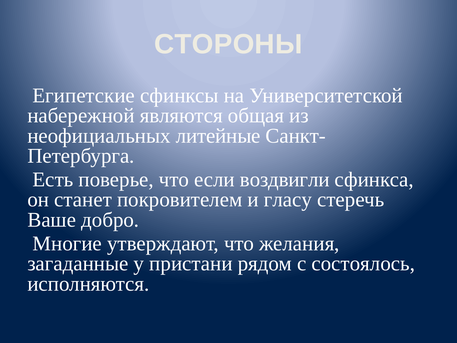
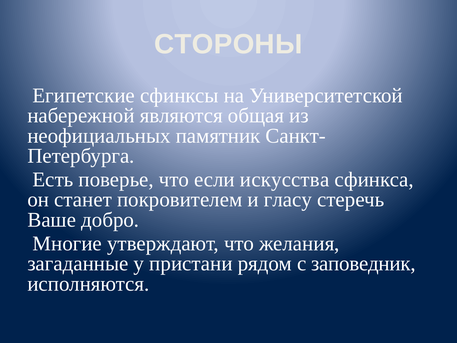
литейные: литейные -> памятник (218, 136)
воздвигли: воздвигли -> искусства (285, 179)
состоялось: состоялось -> заповедник (363, 263)
